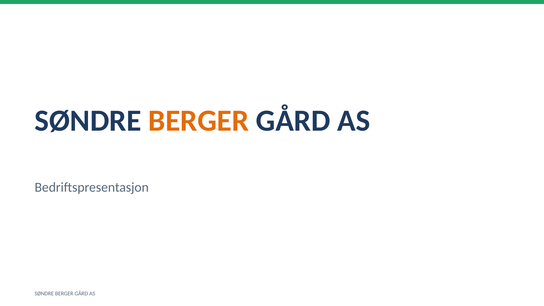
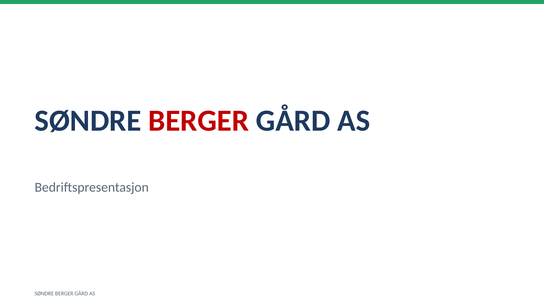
BERGER colour: orange -> red (199, 121)
